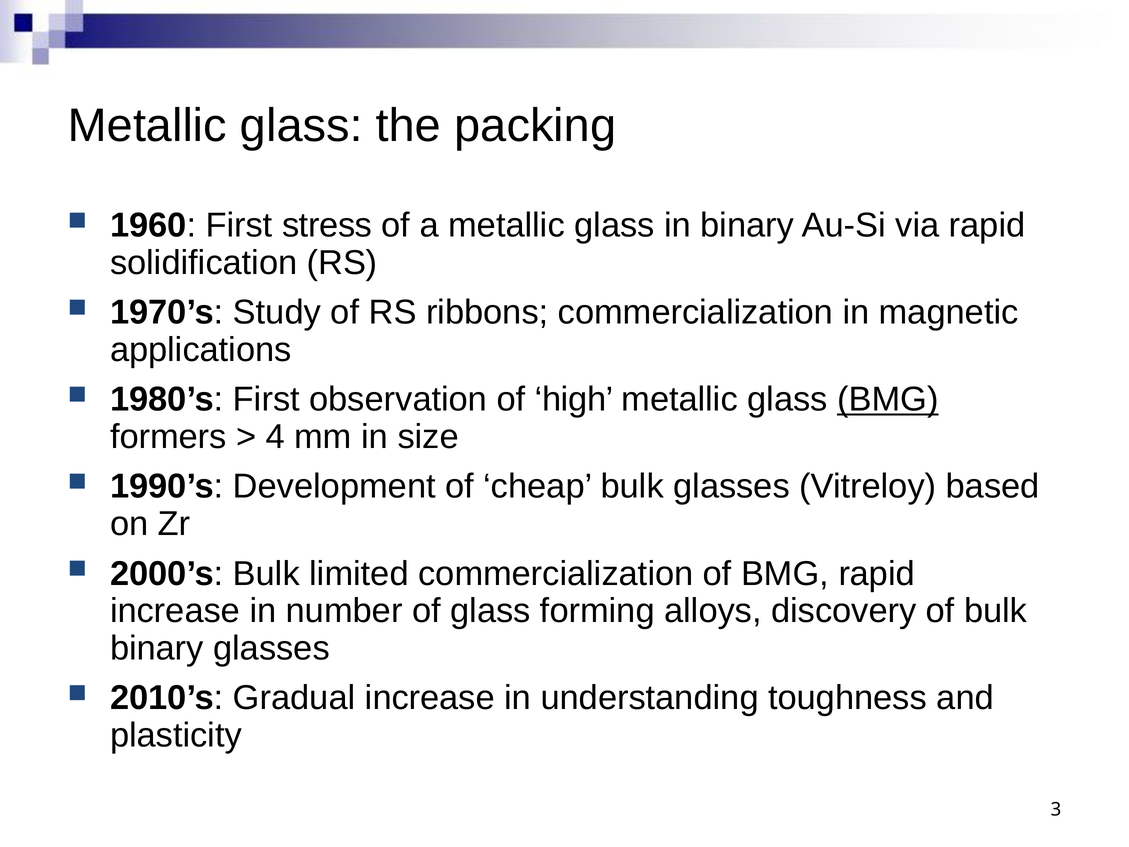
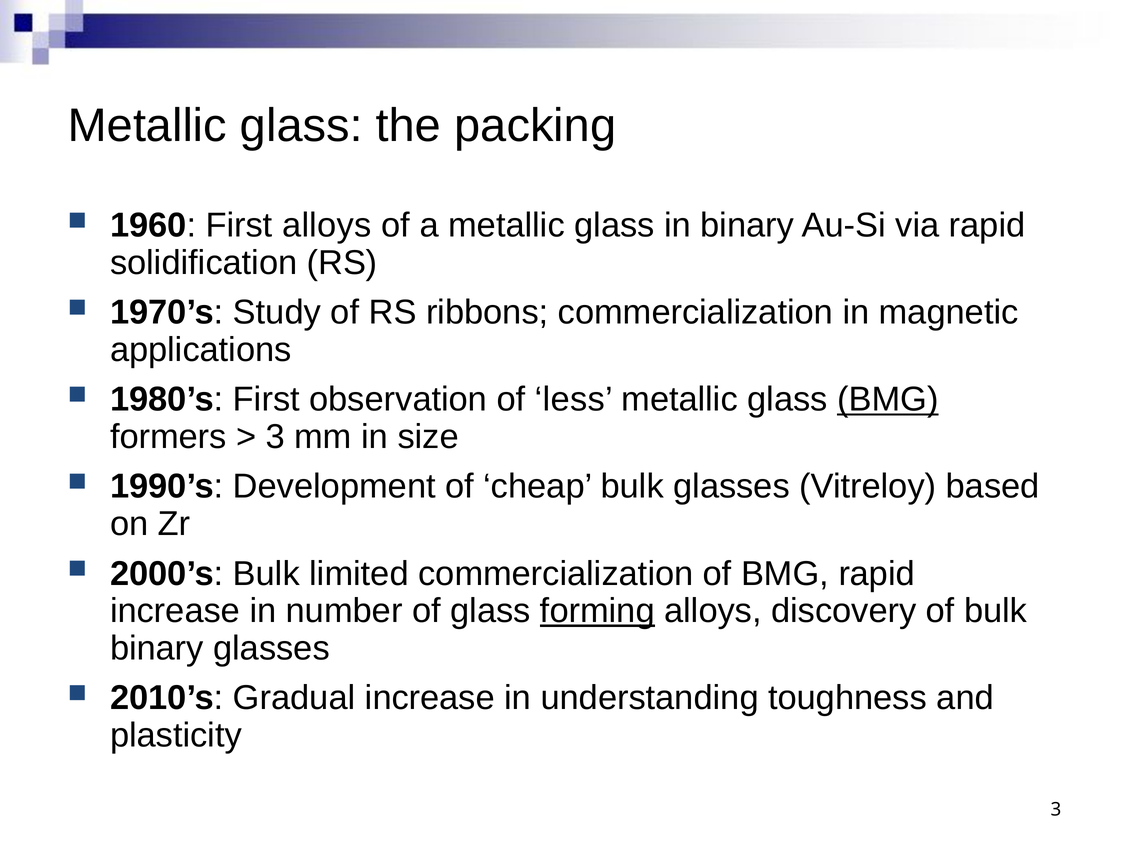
First stress: stress -> alloys (327, 225)
high: high -> less (574, 399)
4: 4 -> 3 (275, 437)
forming underline: none -> present (597, 611)
